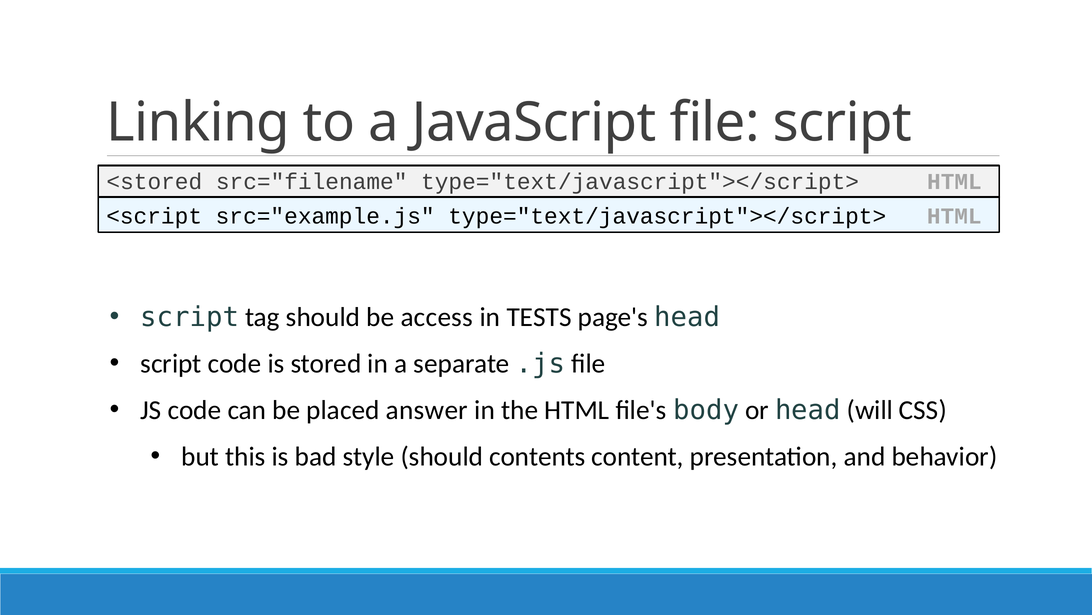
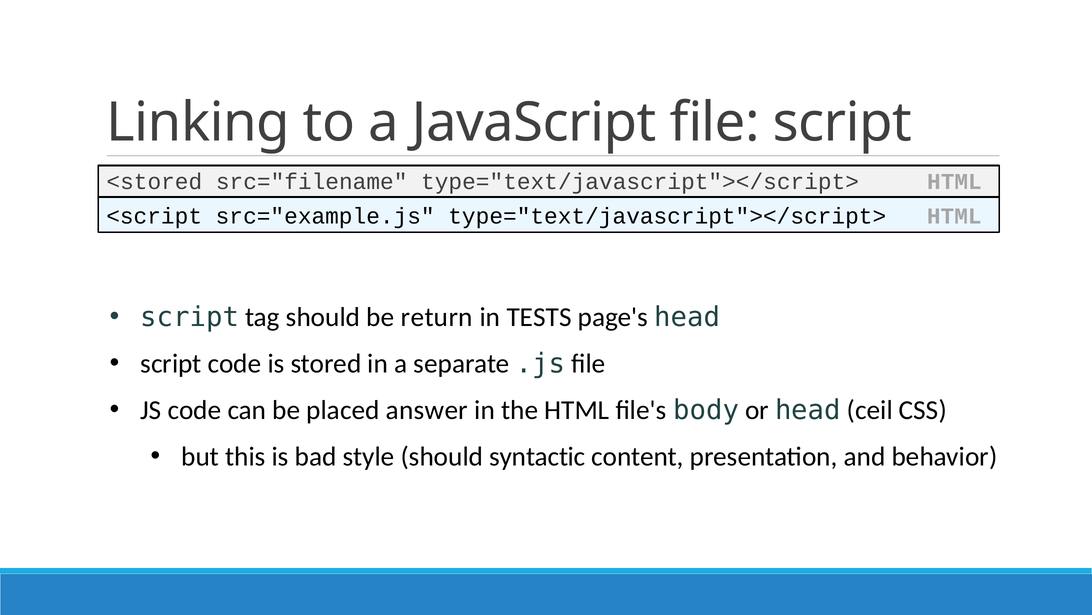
access: access -> return (437, 317)
will: will -> ceil (870, 410)
contents: contents -> syntactic (537, 456)
